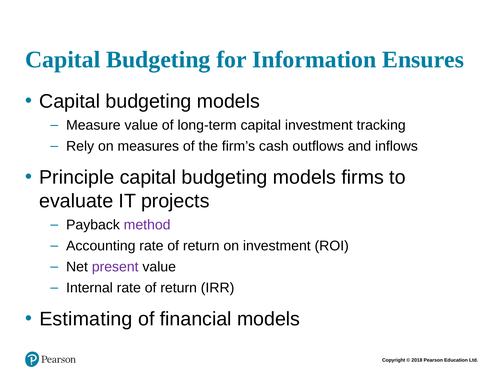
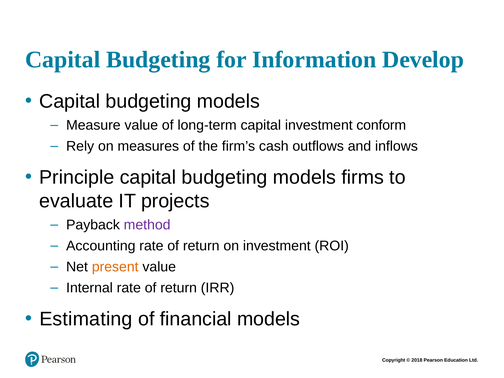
Ensures: Ensures -> Develop (423, 60)
tracking: tracking -> conform (381, 125)
present colour: purple -> orange (115, 267)
